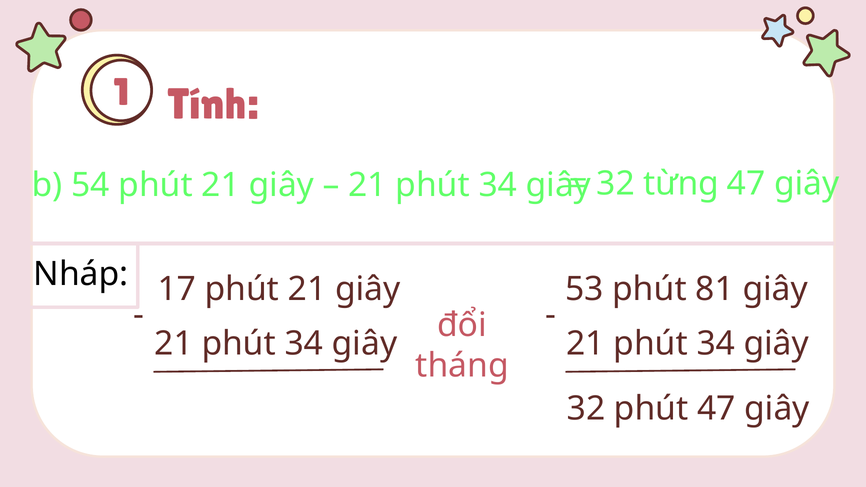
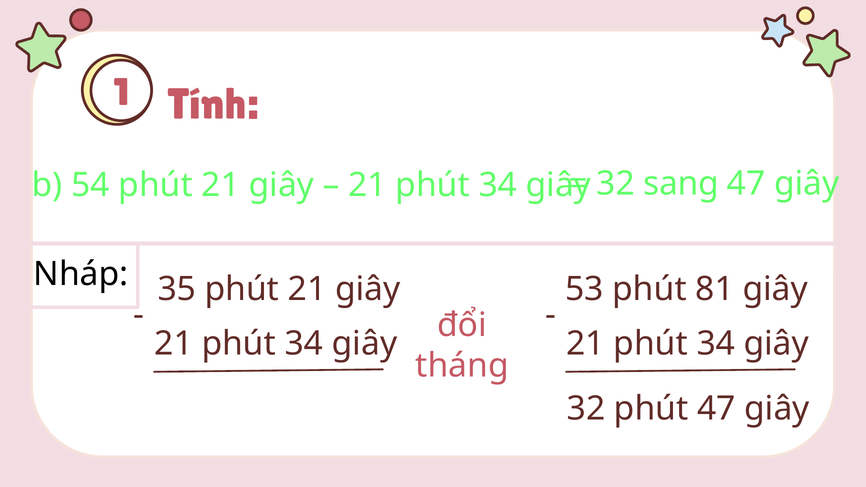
từng: từng -> sang (681, 184)
17: 17 -> 35 (177, 289)
